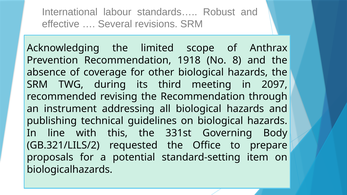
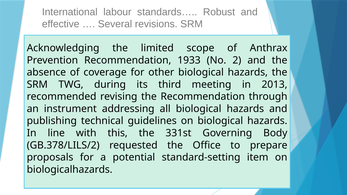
1918: 1918 -> 1933 (189, 60)
8: 8 -> 2 (237, 60)
2097: 2097 -> 2013 (275, 85)
GB.321/LILS/2: GB.321/LILS/2 -> GB.378/LILS/2 (63, 145)
